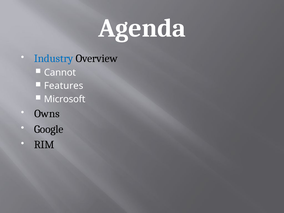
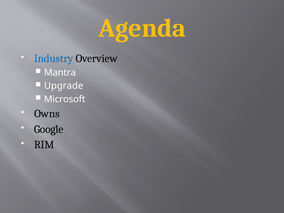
Agenda colour: white -> yellow (142, 28)
Cannot: Cannot -> Mantra (60, 73)
Features: Features -> Upgrade (64, 86)
